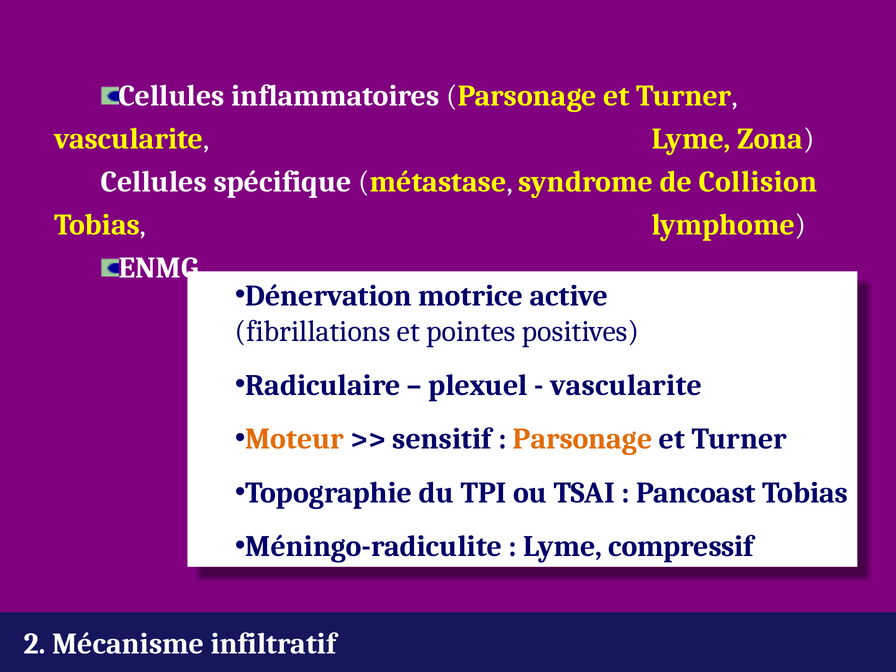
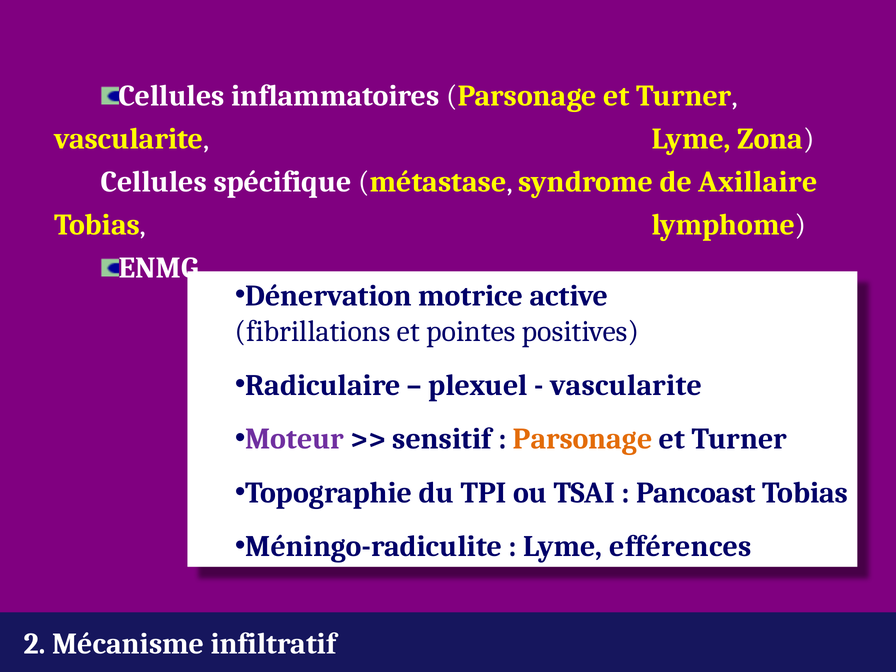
Collision: Collision -> Axillaire (758, 182)
Moteur colour: orange -> purple (295, 439)
compressif: compressif -> efférences (681, 547)
